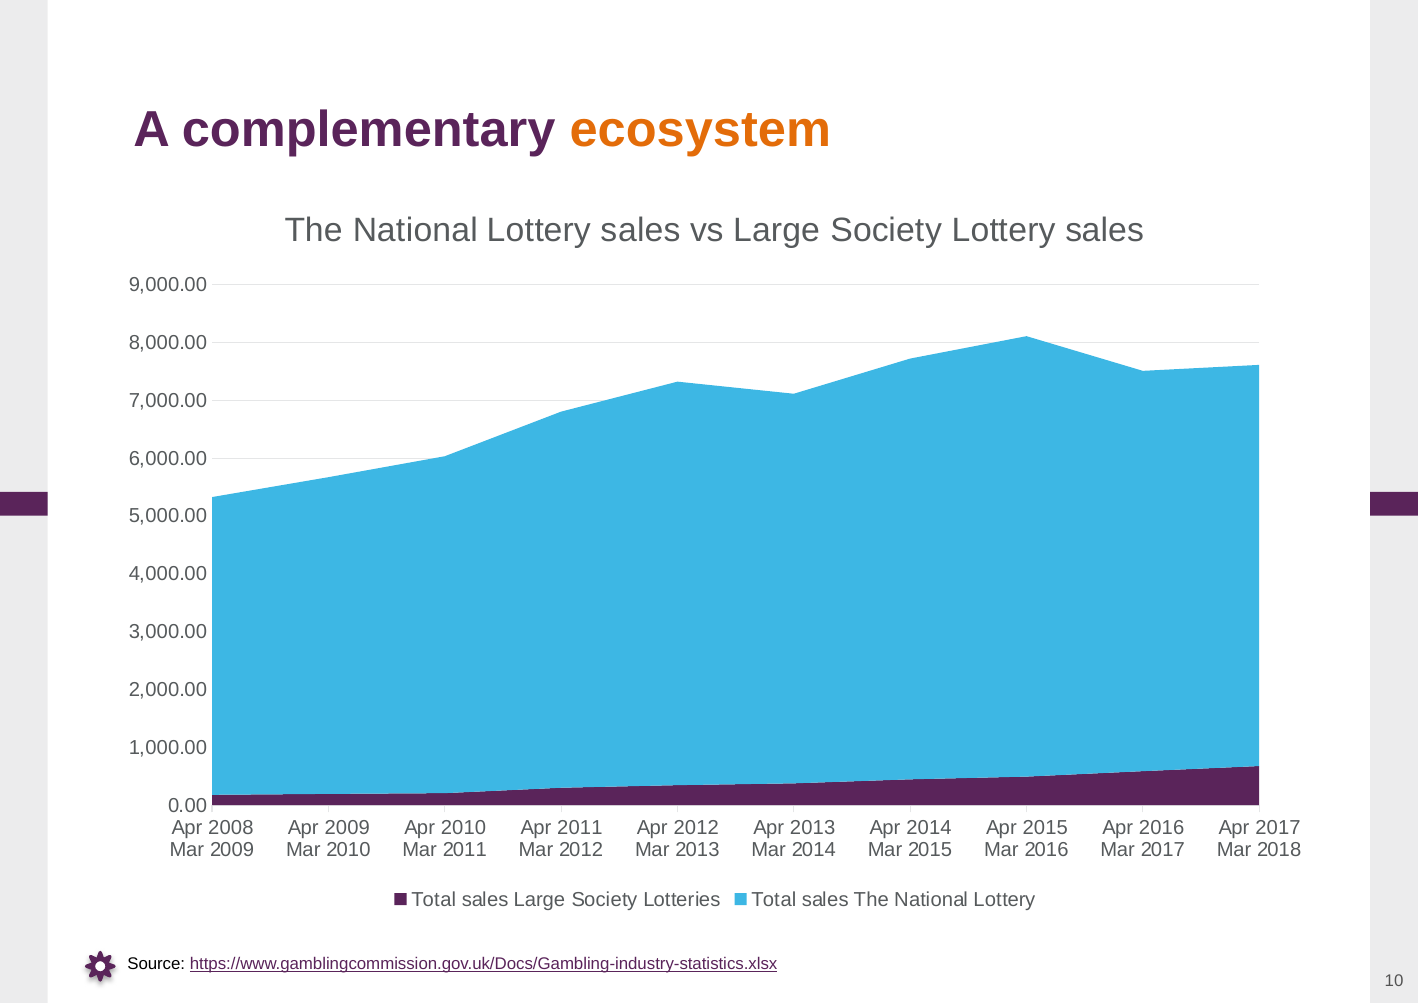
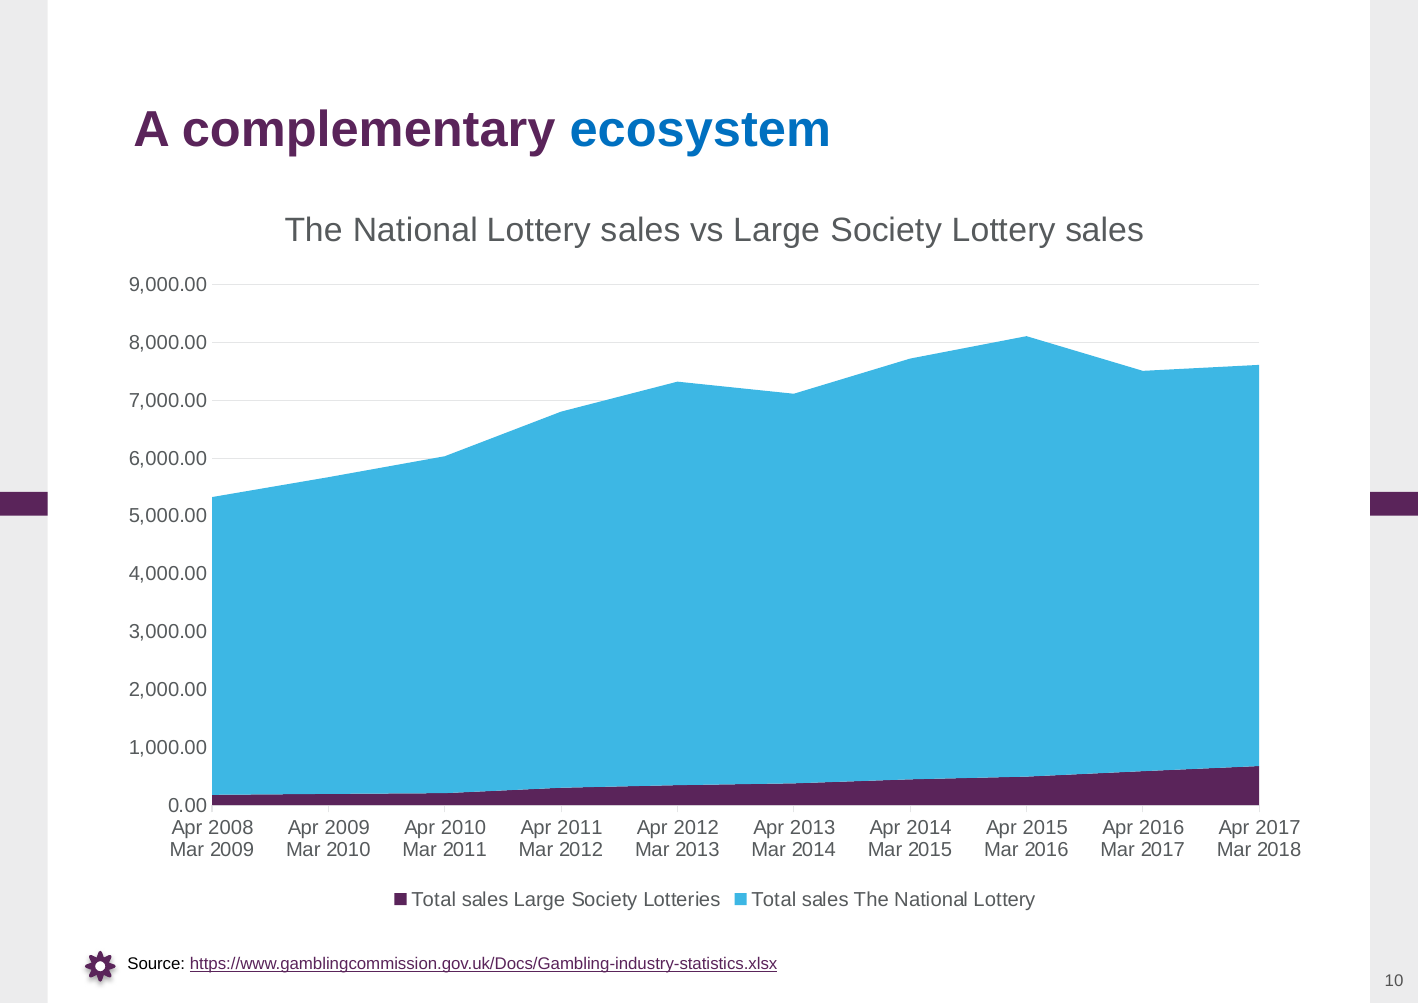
ecosystem colour: orange -> blue (700, 130)
